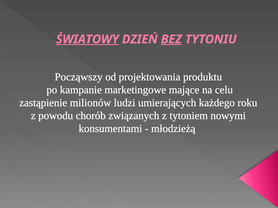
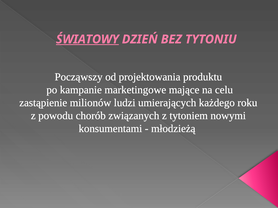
BEZ underline: present -> none (171, 39)
